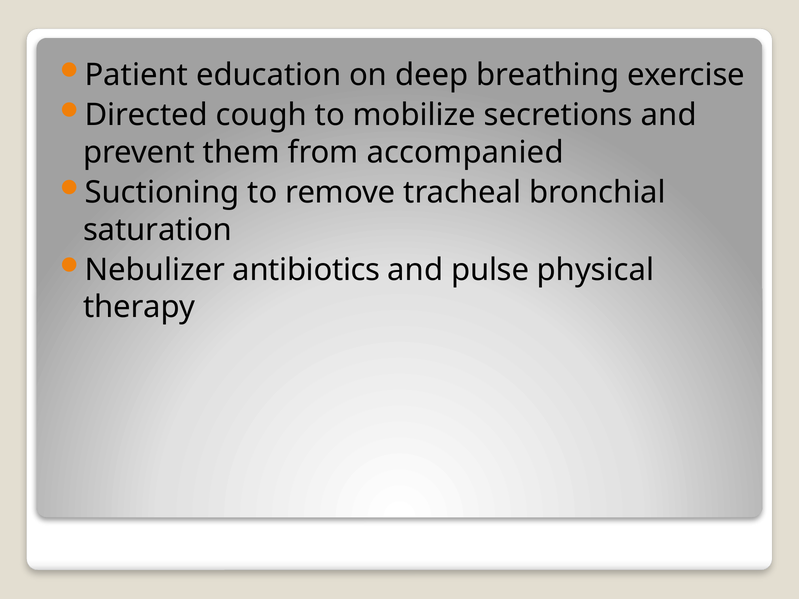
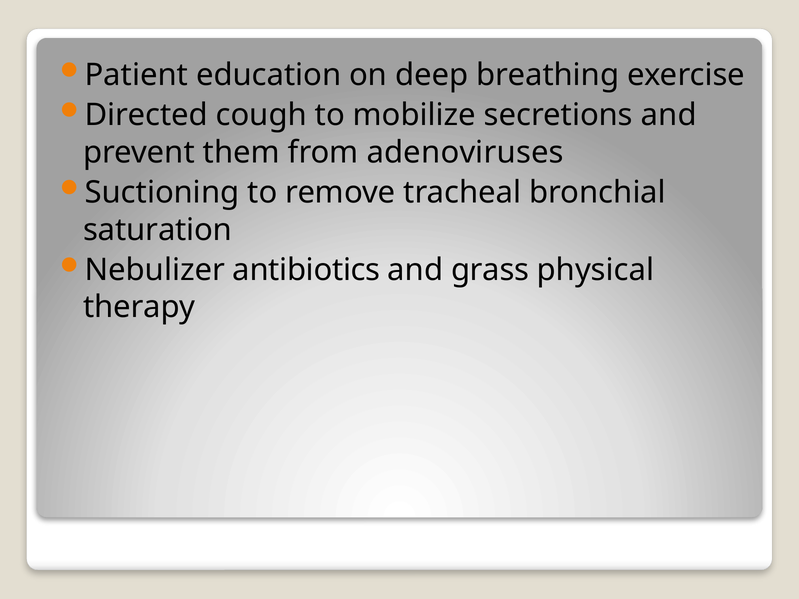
accompanied: accompanied -> adenoviruses (465, 153)
pulse: pulse -> grass (490, 270)
